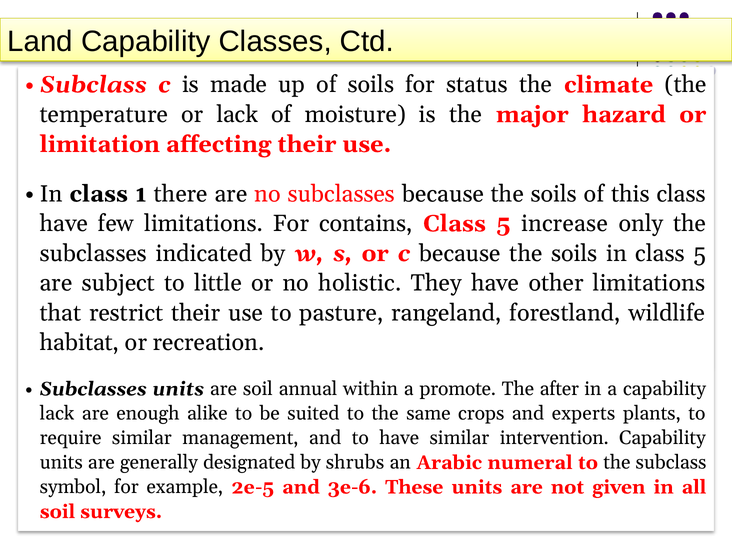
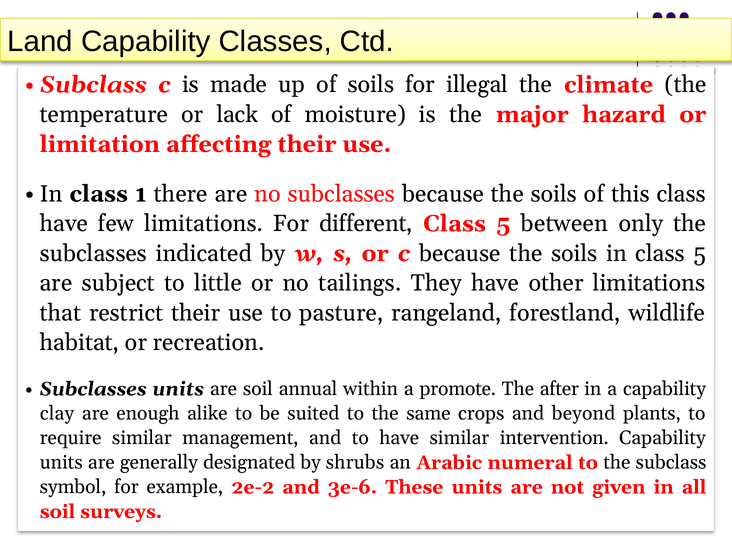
status: status -> illegal (477, 85)
contains: contains -> different (366, 224)
increase: increase -> between (565, 224)
holistic: holistic -> tailings (360, 283)
lack: lack -> clay (57, 414)
experts: experts -> beyond (584, 414)
2e-5: 2e-5 -> 2e-2 (253, 487)
